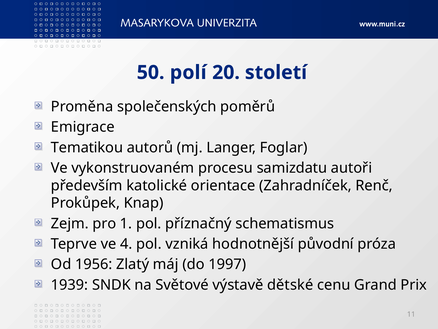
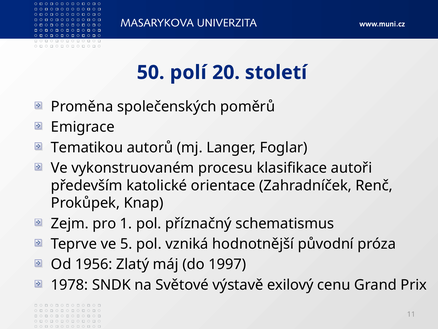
samizdatu: samizdatu -> klasifikace (292, 168)
4: 4 -> 5 (126, 244)
1939: 1939 -> 1978 (70, 285)
dětské: dětské -> exilový (290, 285)
